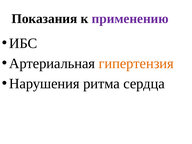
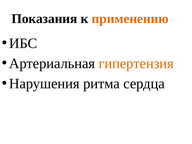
применению colour: purple -> orange (130, 19)
